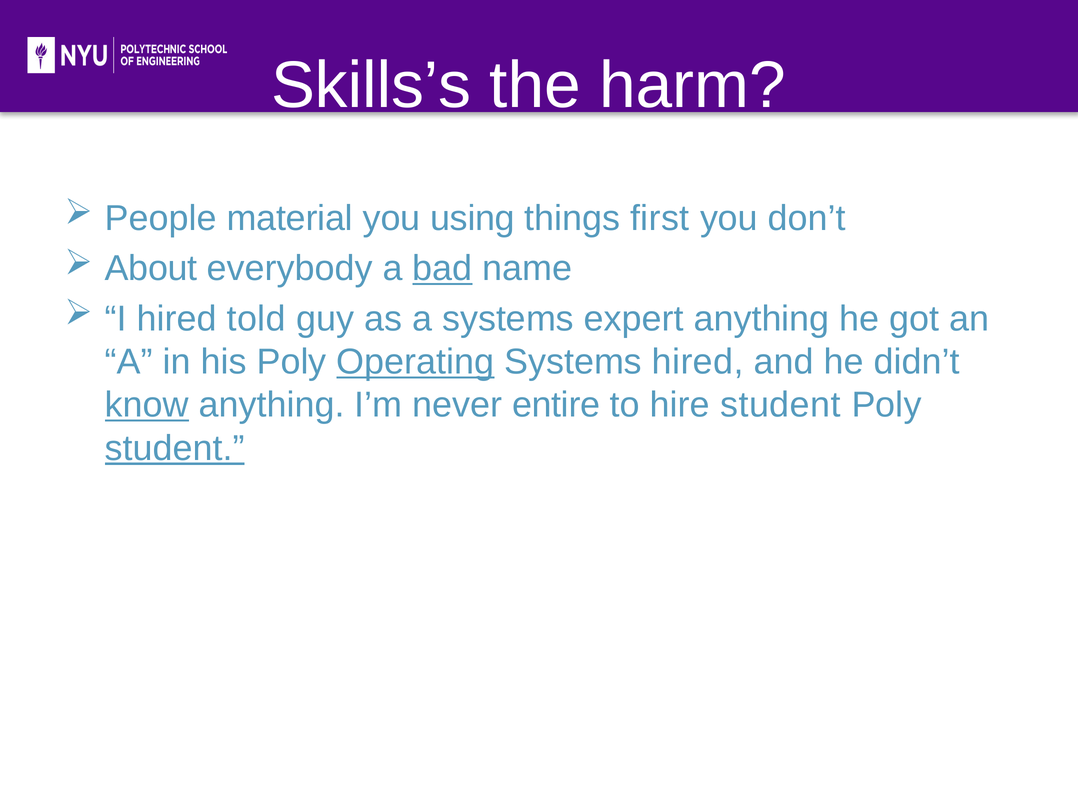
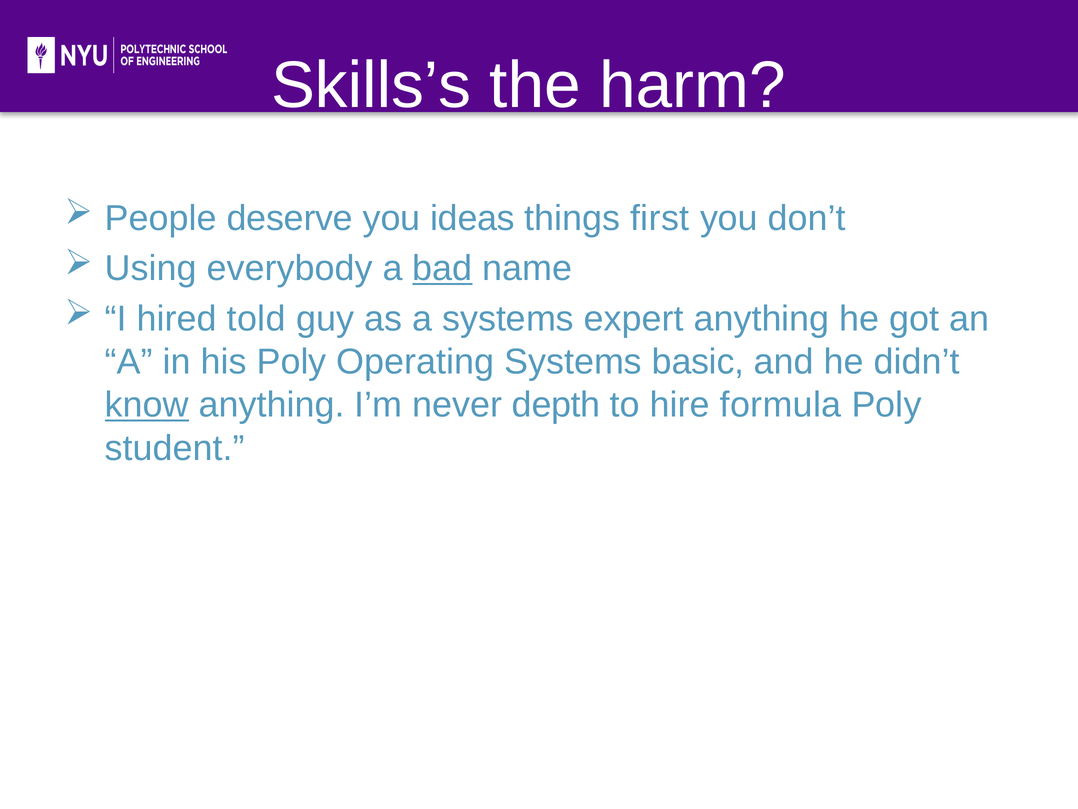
material: material -> deserve (290, 218)
using: using -> ideas (473, 218)
About: About -> Using (151, 268)
Operating underline: present -> none (415, 362)
Systems hired: hired -> basic (698, 362)
entire: entire -> depth (556, 405)
hire student: student -> formula (781, 405)
student underline: present -> none (175, 448)
